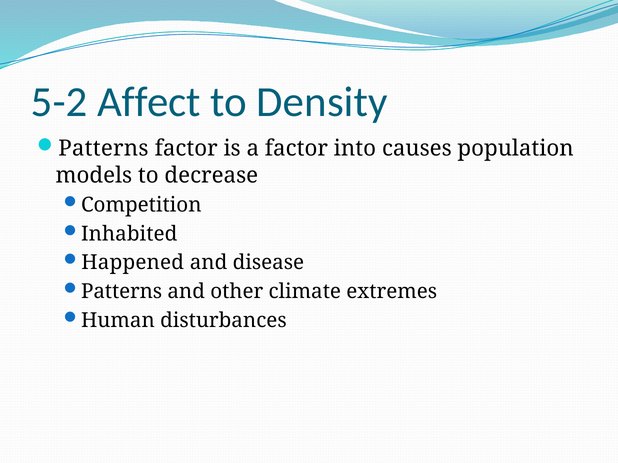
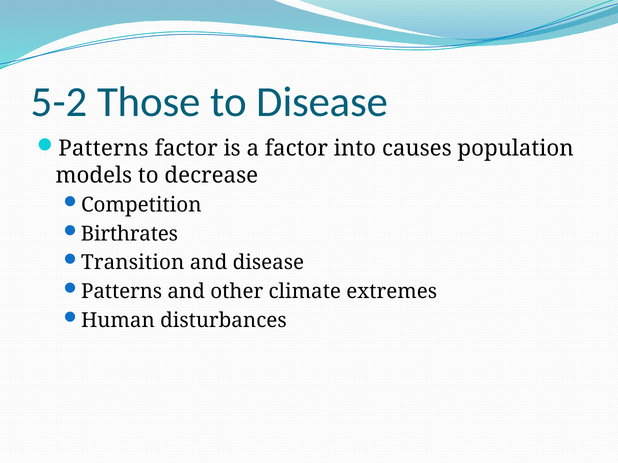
Affect: Affect -> Those (149, 102)
to Density: Density -> Disease (322, 102)
Inhabited: Inhabited -> Birthrates (129, 234)
Happened: Happened -> Transition (133, 263)
